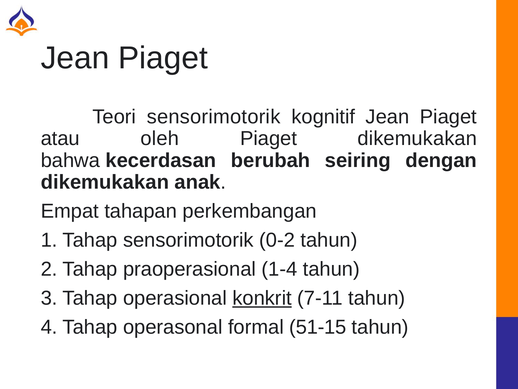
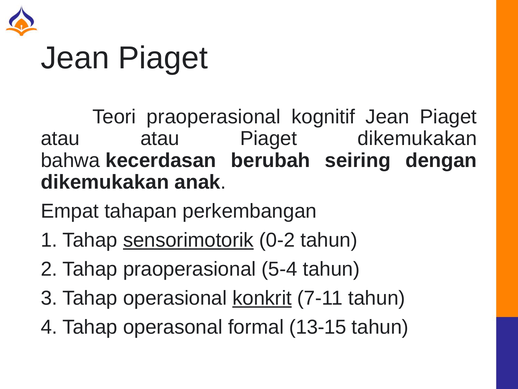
Teori sensorimotorik: sensorimotorik -> praoperasional (214, 117)
atau oleh: oleh -> atau (160, 138)
sensorimotorik underline: none -> present (188, 240)
1-4: 1-4 -> 5-4 (279, 269)
51-15: 51-15 -> 13-15 (318, 327)
